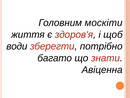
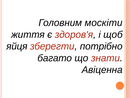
води: води -> яйця (17, 46)
